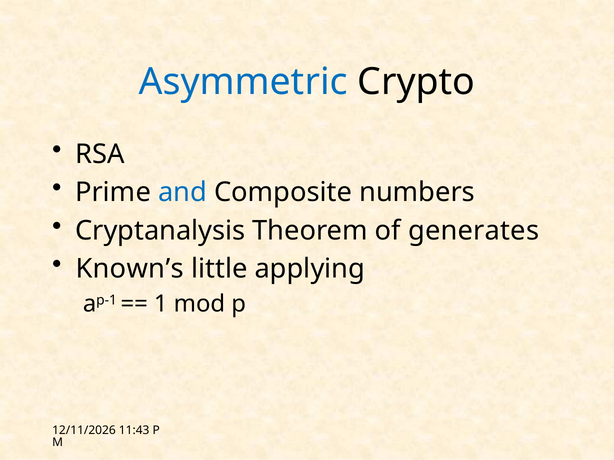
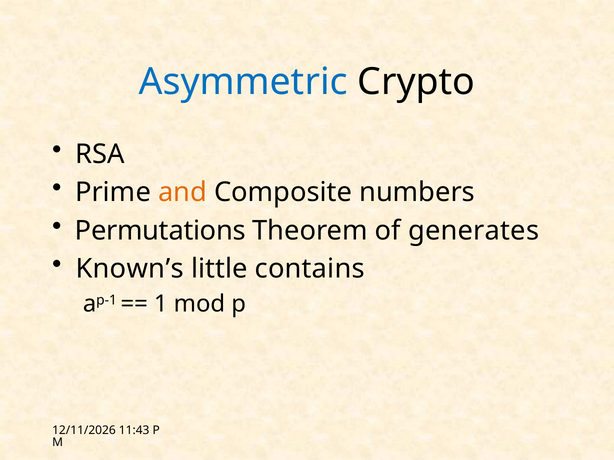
and colour: blue -> orange (183, 193)
Cryptanalysis: Cryptanalysis -> Permutations (160, 231)
applying: applying -> contains (310, 269)
